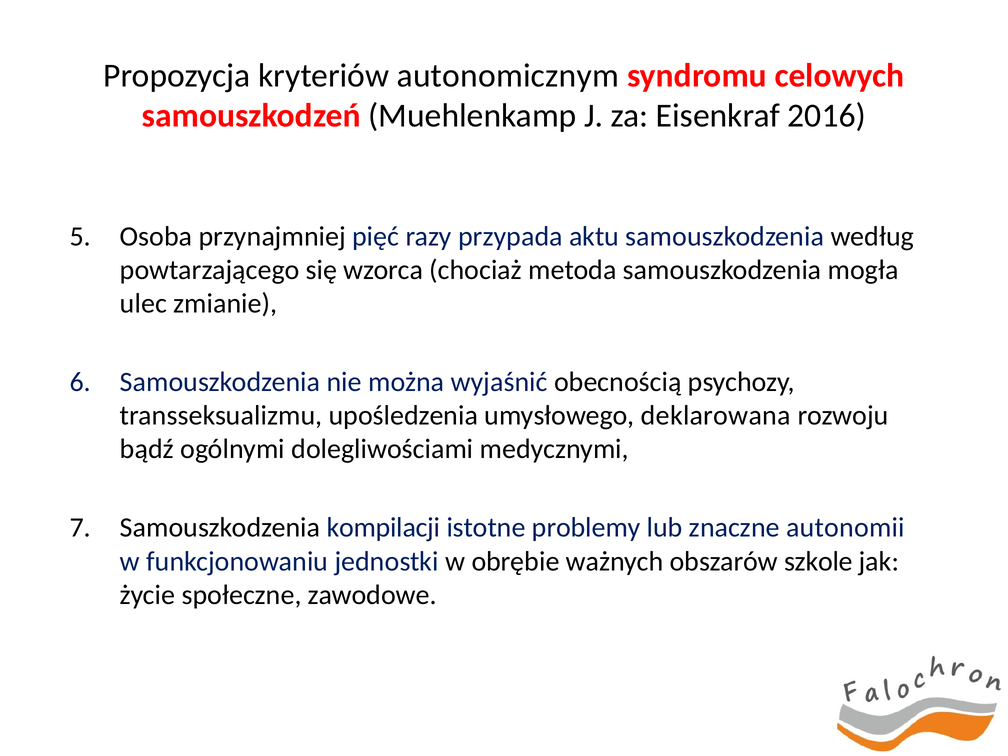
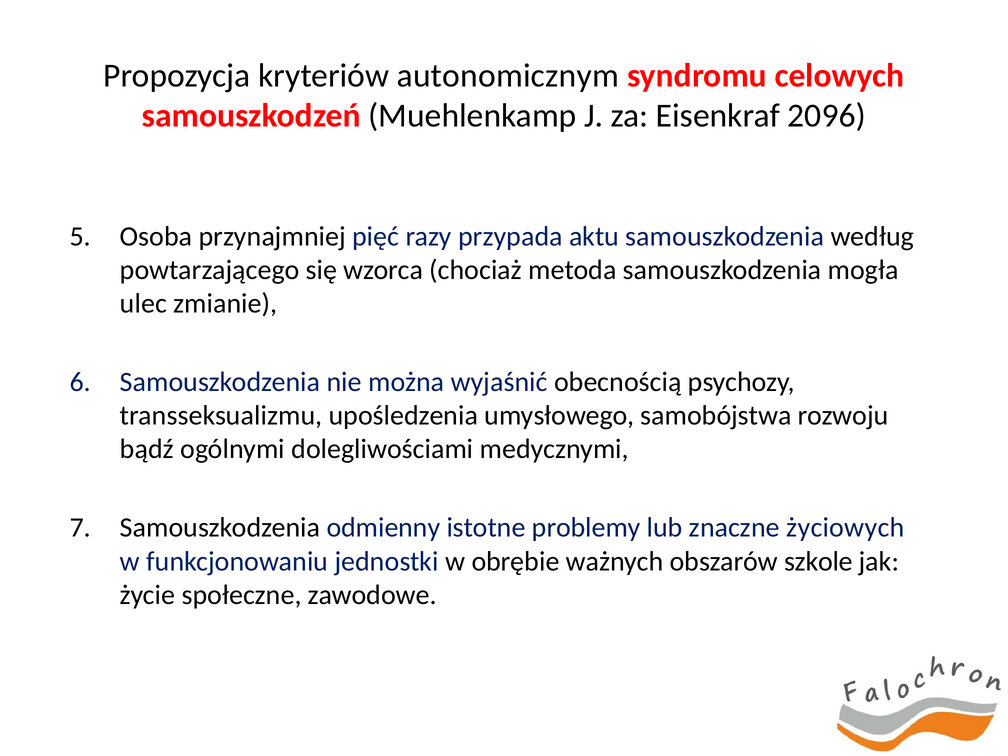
2016: 2016 -> 2096 (827, 116)
deklarowana: deklarowana -> samobójstwa (716, 416)
kompilacji: kompilacji -> odmienny (383, 528)
autonomii: autonomii -> życiowych (845, 528)
